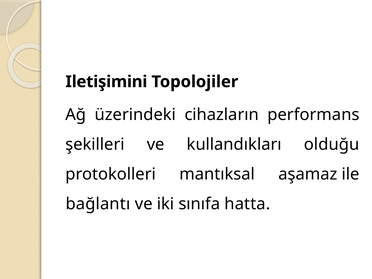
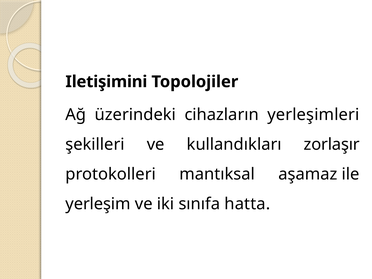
performans: performans -> yerleşimleri (313, 115)
olduğu: olduğu -> zorlaşır (332, 144)
bağlantı: bağlantı -> yerleşim (98, 204)
